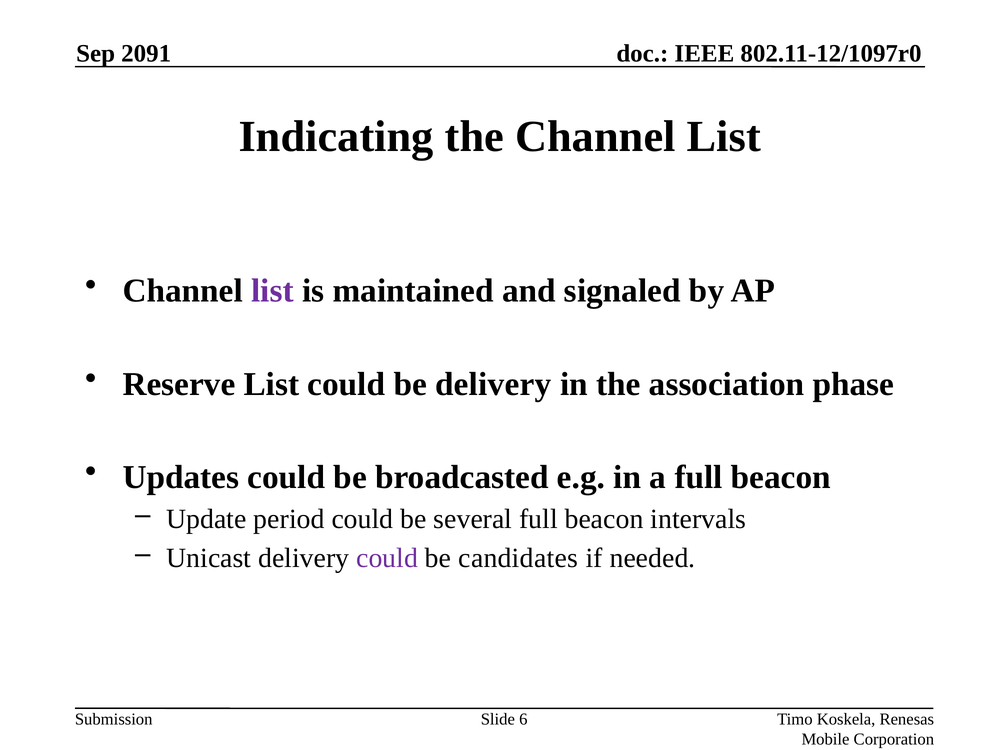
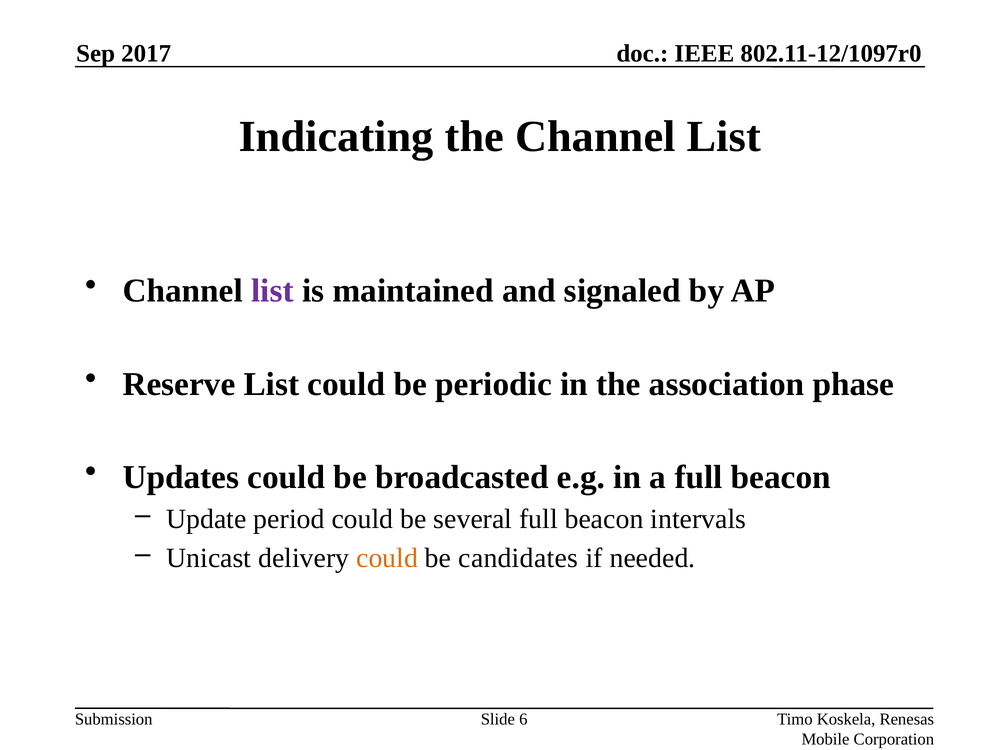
2091: 2091 -> 2017 (146, 53)
be delivery: delivery -> periodic (493, 384)
could colour: purple -> orange (387, 558)
